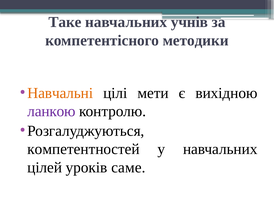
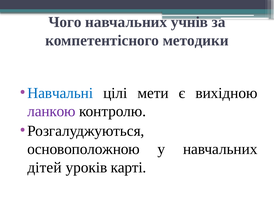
Таке: Таке -> Чого (65, 22)
Навчальні colour: orange -> blue (60, 93)
компетентностей: компетентностей -> основоположною (84, 149)
цілей: цілей -> дітей (45, 167)
саме: саме -> карті (129, 167)
